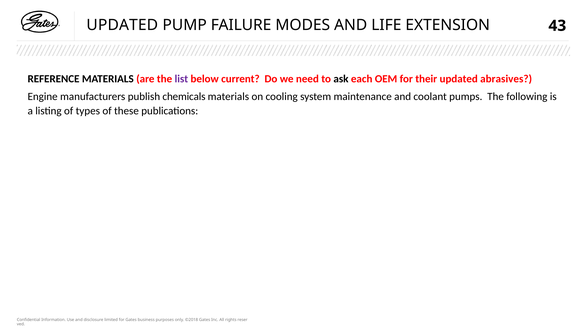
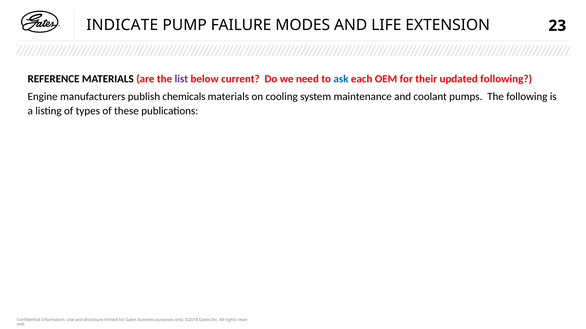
UPDATED: UPDATED -> INDICATE (122, 25)
43: 43 -> 23 (557, 26)
ask colour: black -> blue (341, 79)
updated abrasives: abrasives -> following (506, 79)
